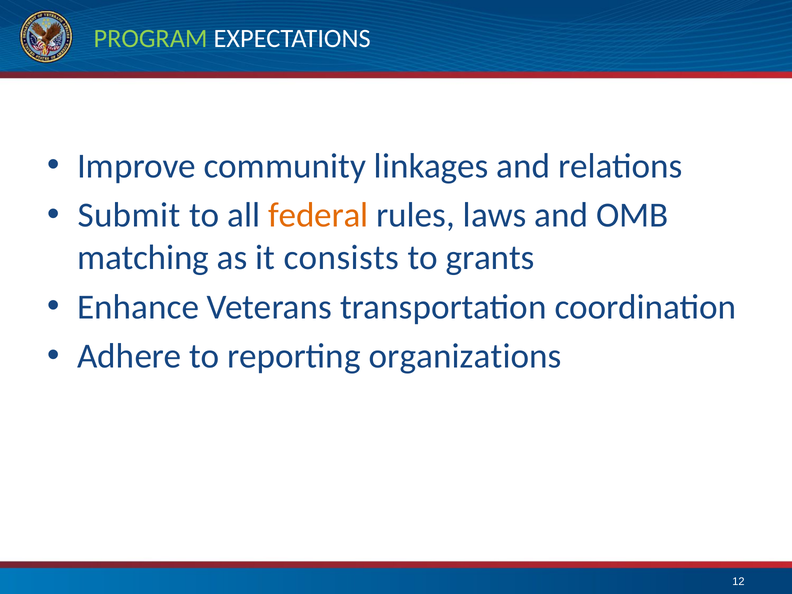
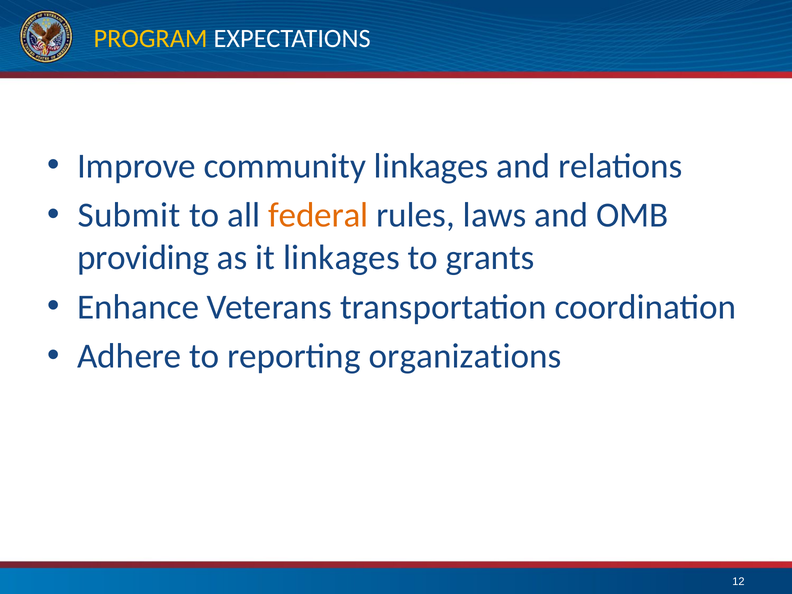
PROGRAM colour: light green -> yellow (151, 39)
matching: matching -> providing (143, 258)
it consists: consists -> linkages (341, 258)
